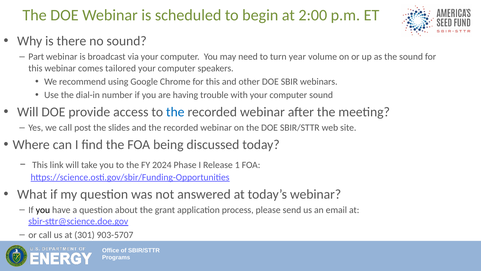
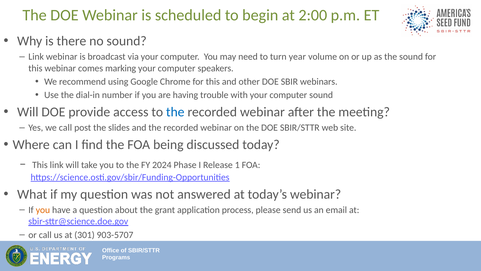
Part: Part -> Link (36, 57)
tailored: tailored -> marking (121, 68)
you colour: black -> orange (43, 210)
